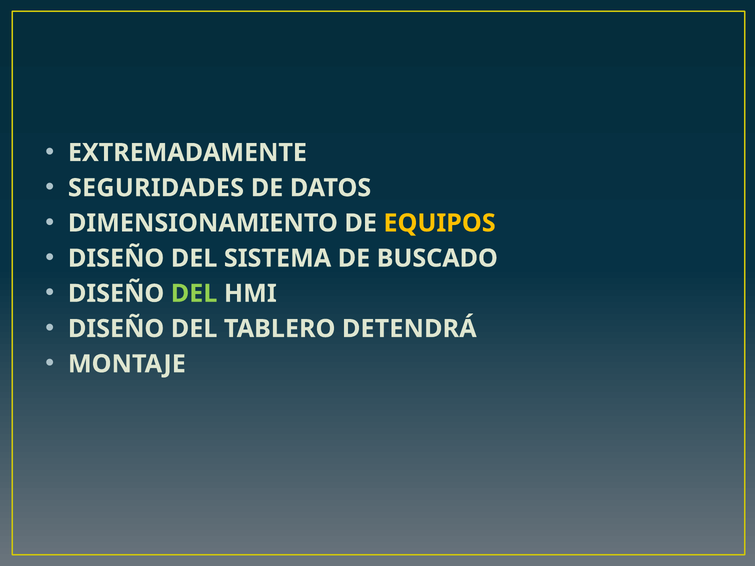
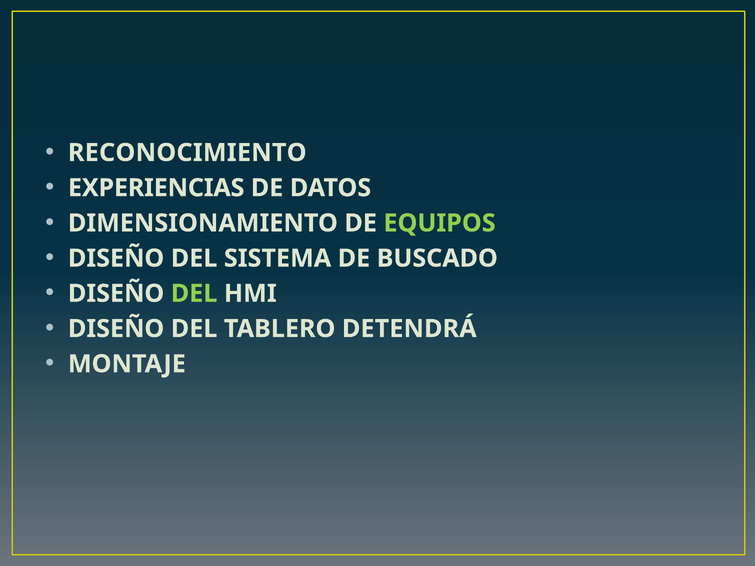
EXTREMADAMENTE: EXTREMADAMENTE -> RECONOCIMIENTO (187, 153)
SEGURIDADES: SEGURIDADES -> EXPERIENCIAS (156, 188)
EQUIPOS colour: yellow -> light green (440, 223)
